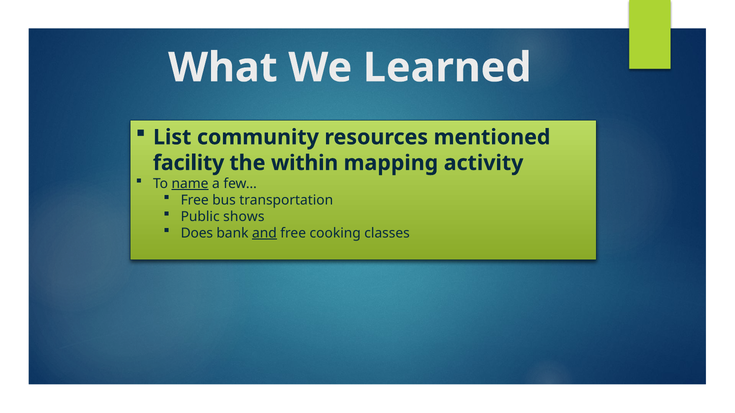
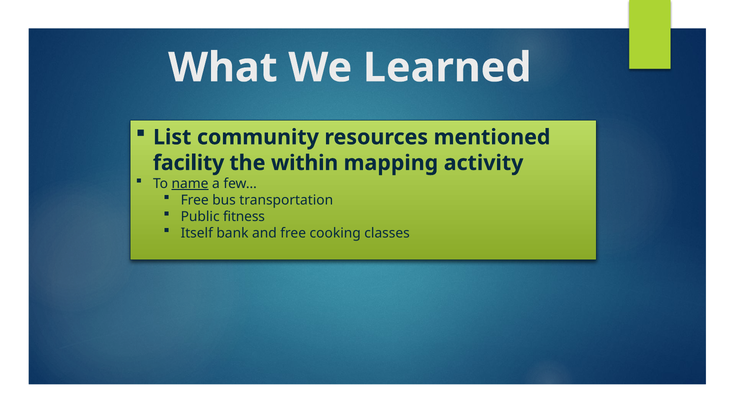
shows: shows -> fitness (244, 217)
Does: Does -> Itself (197, 233)
and underline: present -> none (264, 233)
